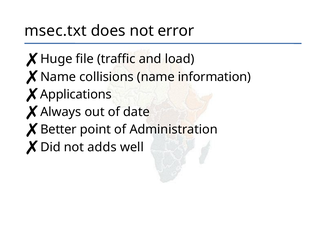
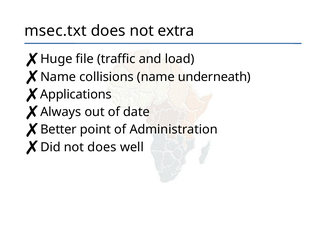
error: error -> extra (176, 31)
information: information -> underneath (214, 77)
not adds: adds -> does (102, 147)
